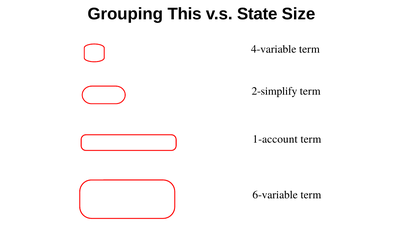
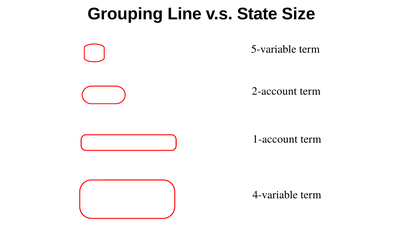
This: This -> Line (185, 14)
4-variable: 4-variable -> 5-variable (274, 49)
2-simplify: 2-simplify -> 2-account (274, 91)
6-variable: 6-variable -> 4-variable (275, 195)
